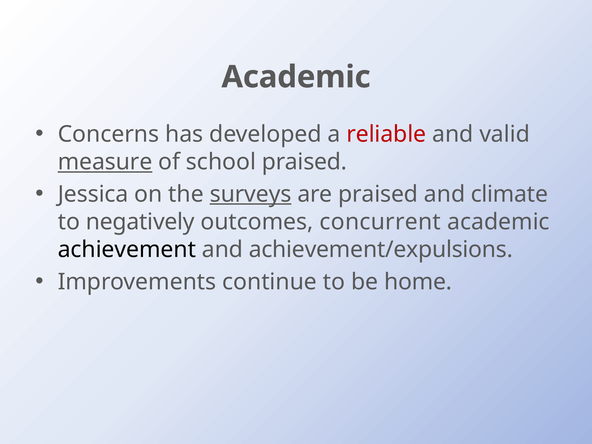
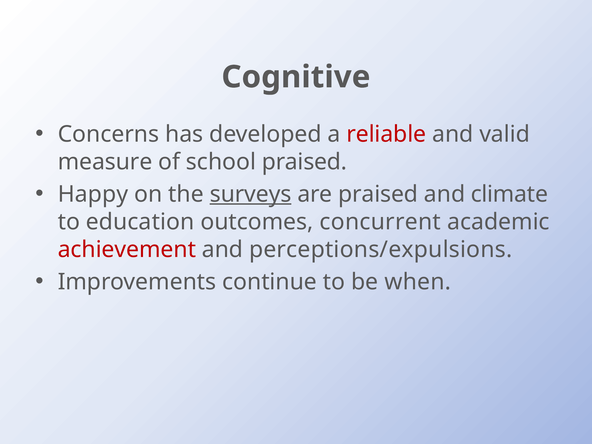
Academic: Academic -> Cognitive (296, 77)
measure underline: present -> none (105, 162)
Jessica: Jessica -> Happy (93, 194)
negatively: negatively -> education (140, 222)
achievement colour: black -> red (127, 250)
achievement/expulsions: achievement/expulsions -> perceptions/expulsions (381, 250)
home: home -> when (418, 282)
